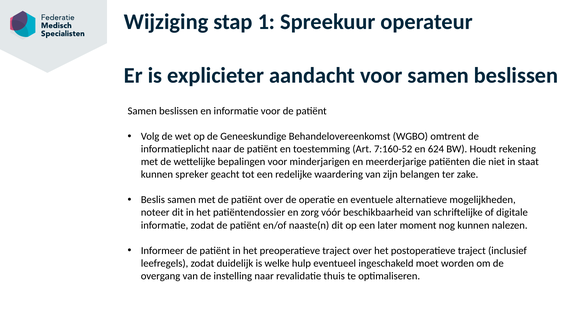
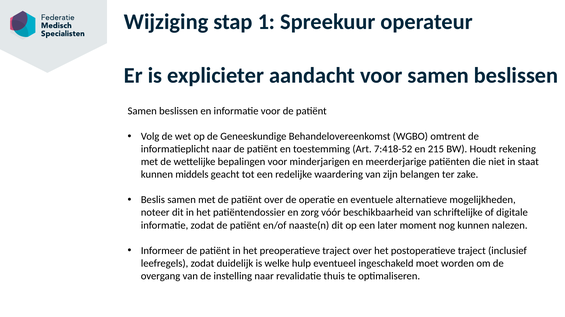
7:160-52: 7:160-52 -> 7:418-52 (393, 149)
624: 624 -> 215 (436, 149)
spreker: spreker -> middels (192, 175)
